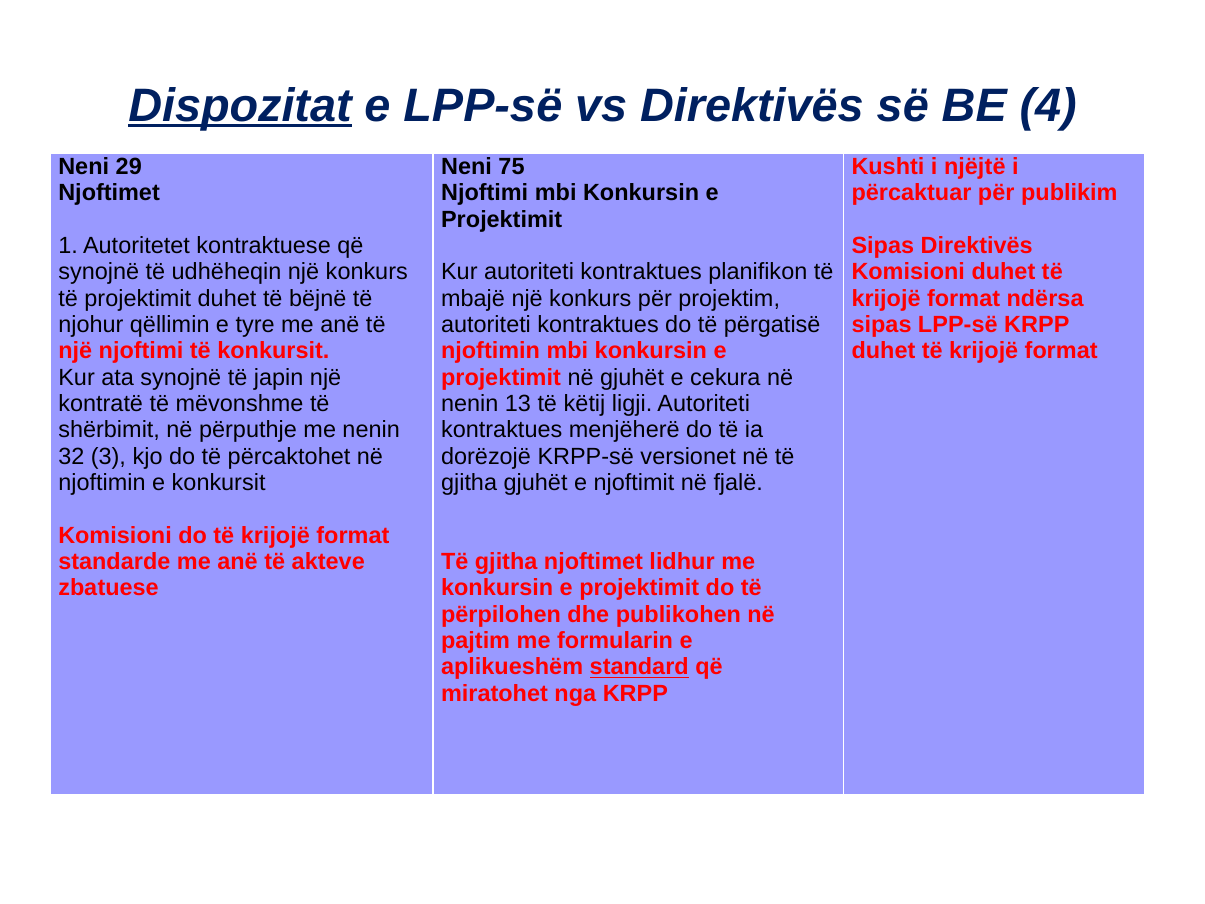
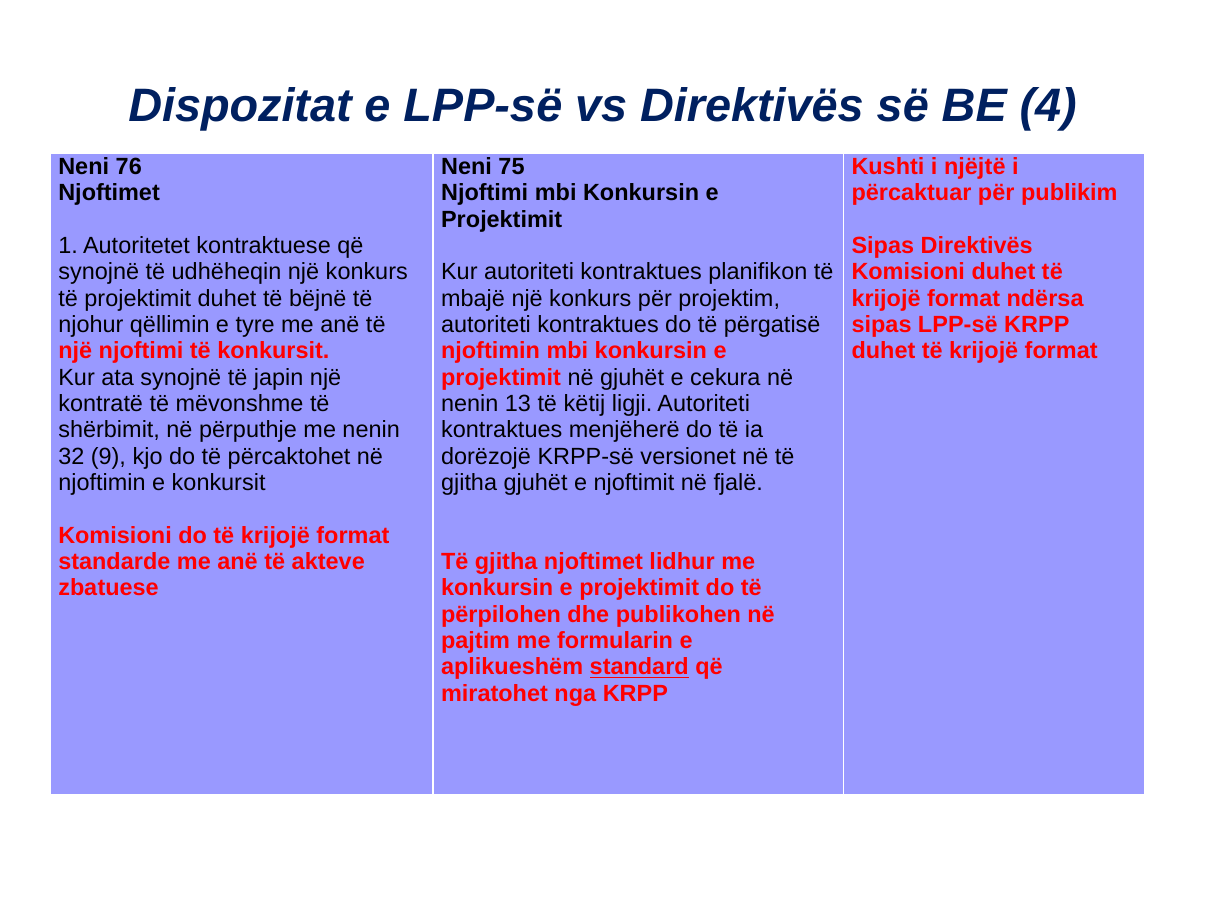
Dispozitat underline: present -> none (240, 106)
29: 29 -> 76 (129, 167)
3: 3 -> 9 (108, 456)
